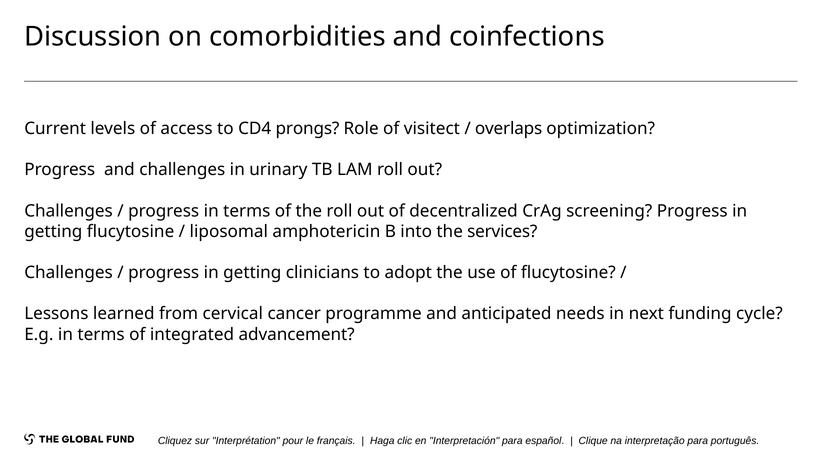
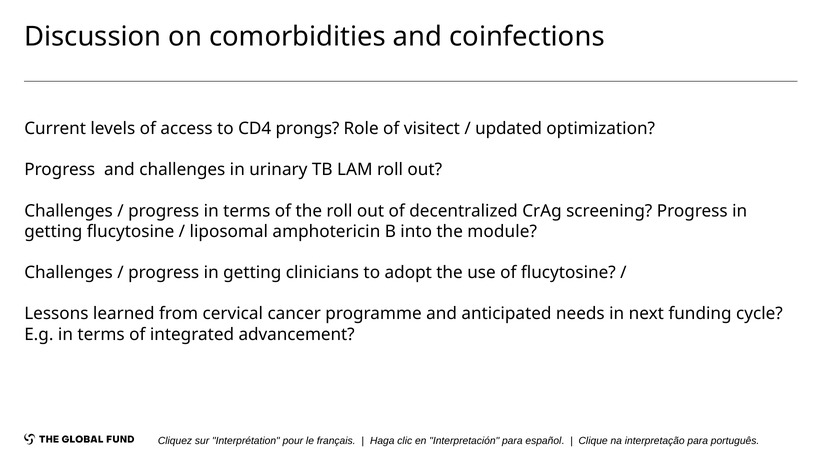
overlaps: overlaps -> updated (509, 128)
services: services -> module (502, 231)
